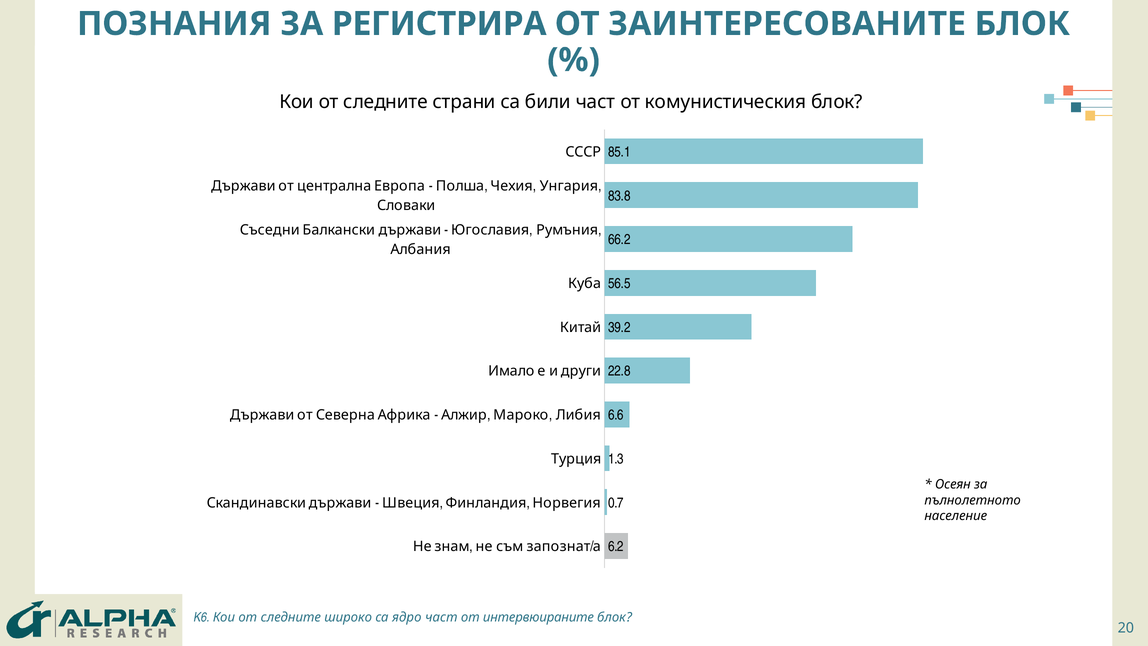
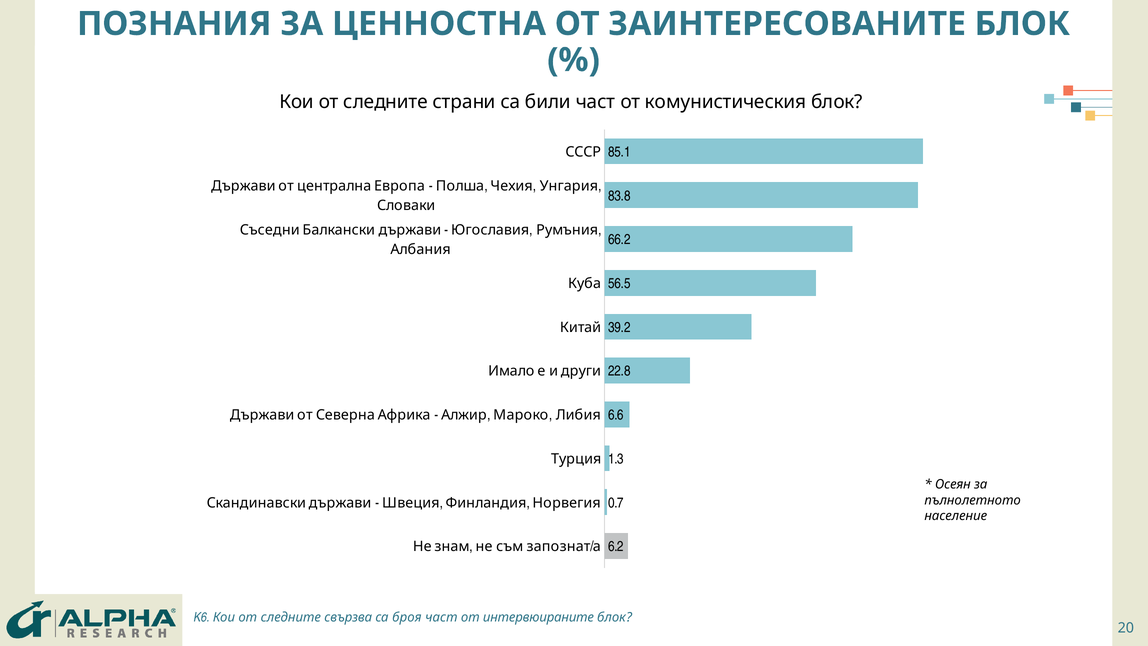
РЕГИСТРИРА: РЕГИСТРИРА -> ЦЕННОСТНА (439, 24)
широко: широко -> свързва (348, 617)
ядро: ядро -> броя (407, 617)
